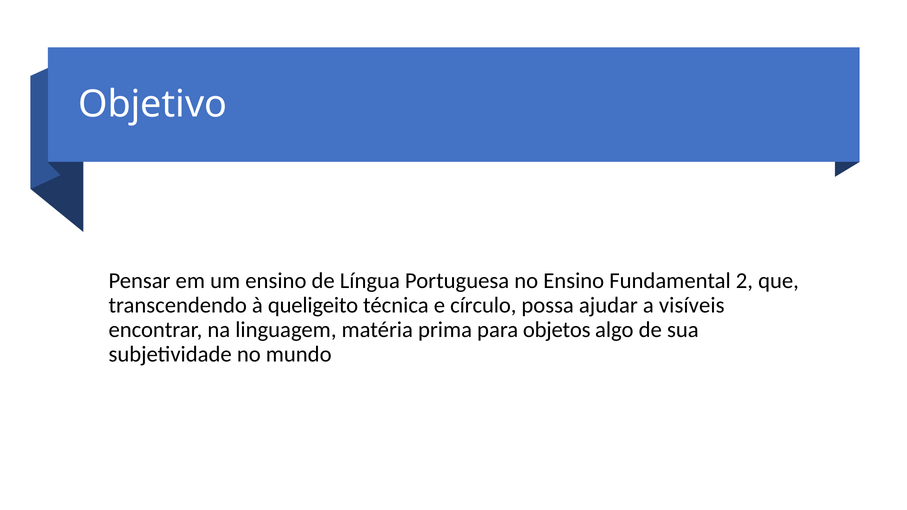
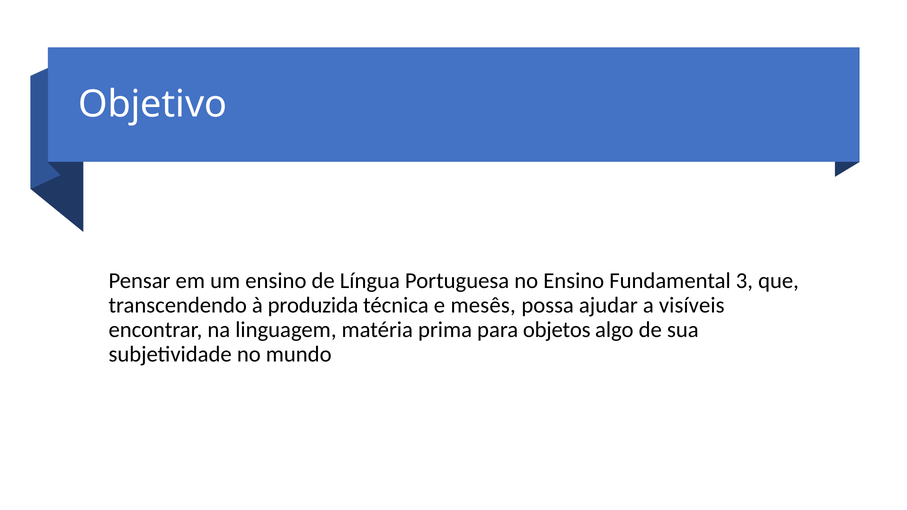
2: 2 -> 3 (744, 281)
queligeito: queligeito -> produzida (313, 306)
círculo: círculo -> mesês (483, 306)
